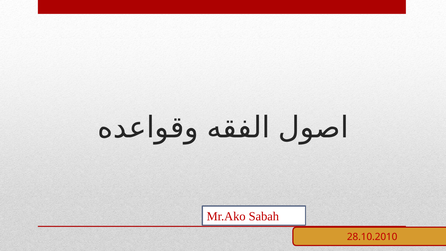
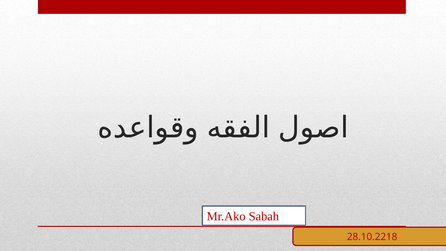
28.10.2010: 28.10.2010 -> 28.10.2218 (372, 237)
